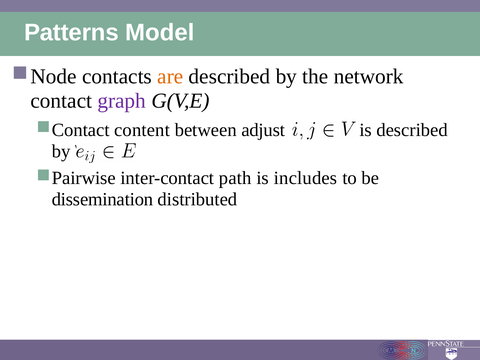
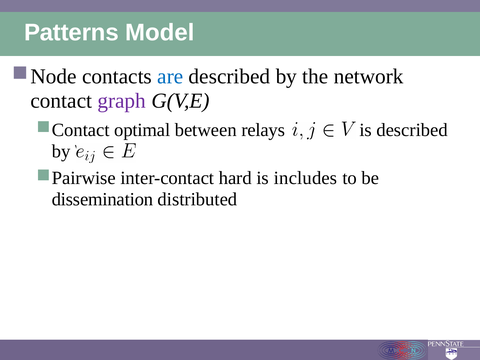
are colour: orange -> blue (170, 76)
content: content -> optimal (142, 130)
adjust: adjust -> relays (263, 130)
path: path -> hard (235, 178)
